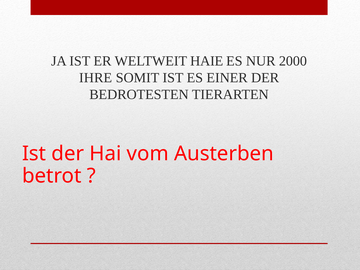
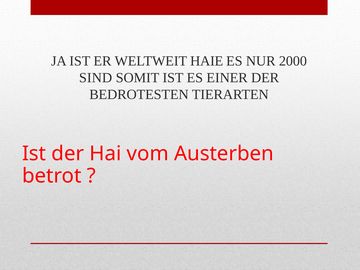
IHRE: IHRE -> SIND (96, 78)
